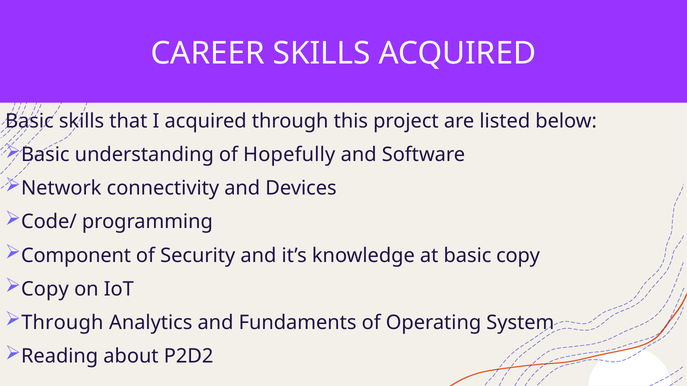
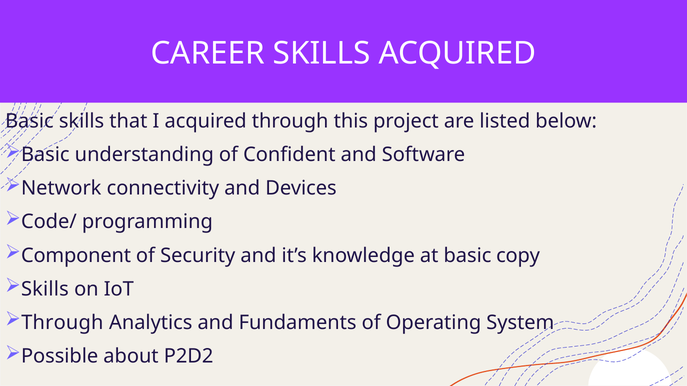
Hopefully: Hopefully -> Confident (289, 155)
Copy: Copy -> Skills (45, 289)
Reading: Reading -> Possible (60, 357)
